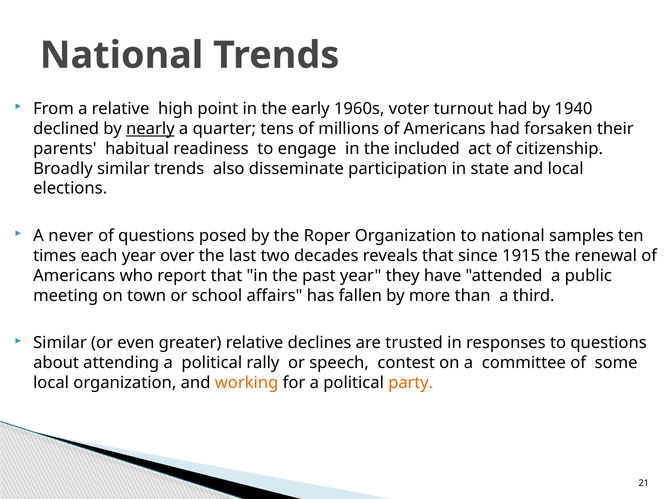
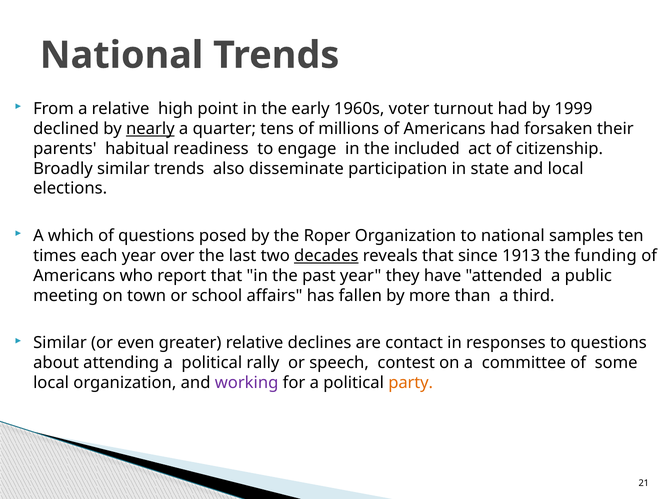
1940: 1940 -> 1999 (573, 109)
never: never -> which (71, 236)
decades underline: none -> present (326, 256)
1915: 1915 -> 1913 (521, 256)
renewal: renewal -> funding (606, 256)
trusted: trusted -> contact (414, 343)
working colour: orange -> purple (247, 383)
